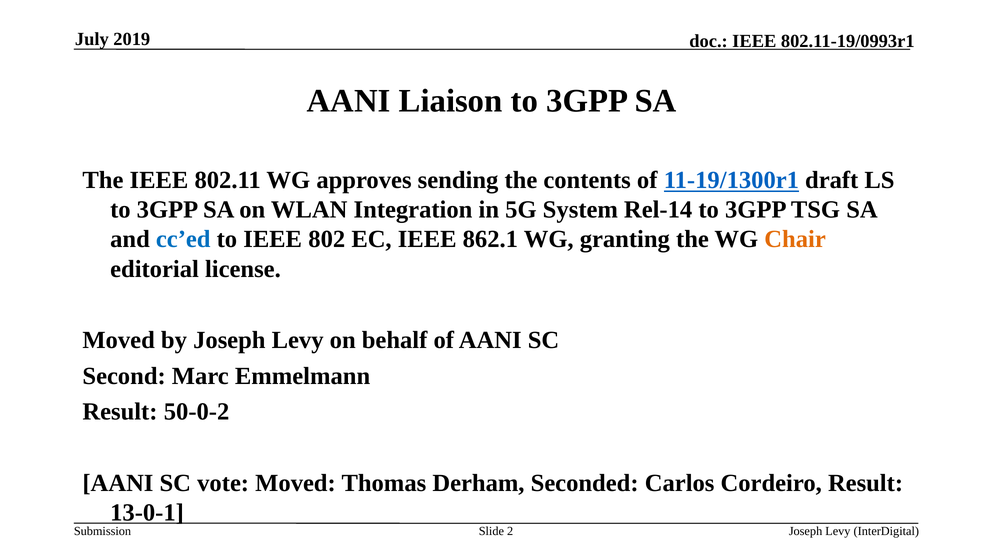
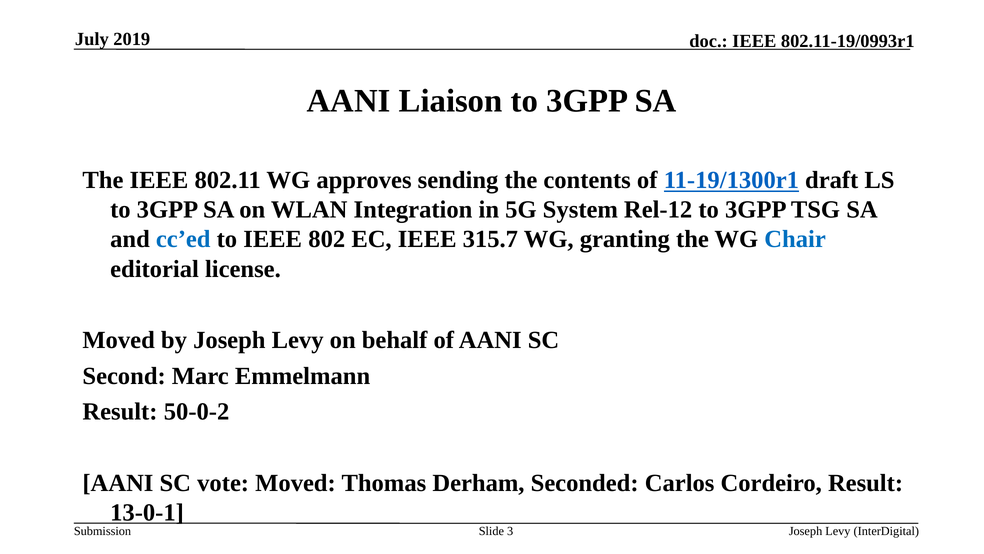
Rel-14: Rel-14 -> Rel-12 (658, 210)
862.1: 862.1 -> 315.7 (490, 239)
Chair colour: orange -> blue (795, 239)
2: 2 -> 3 (510, 531)
